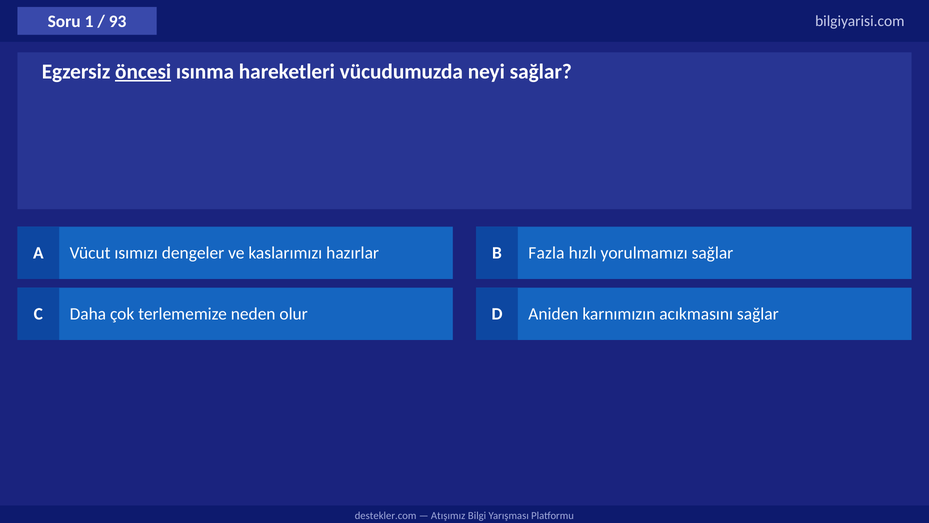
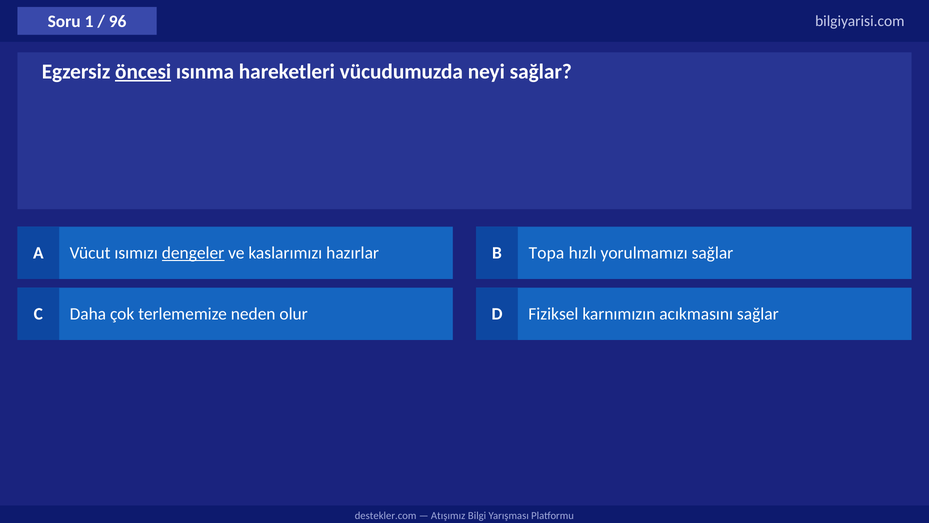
93: 93 -> 96 (118, 21)
dengeler underline: none -> present (193, 253)
Fazla: Fazla -> Topa (546, 253)
Aniden: Aniden -> Fiziksel (553, 314)
